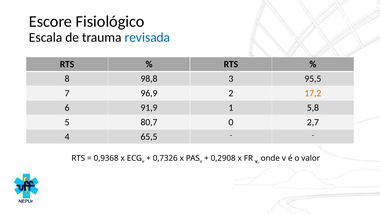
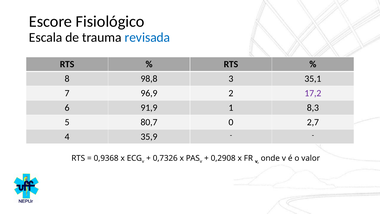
95,5: 95,5 -> 35,1 (313, 79)
17,2 colour: orange -> purple (313, 93)
5,8: 5,8 -> 8,3 (313, 108)
65,5: 65,5 -> 35,9 (149, 136)
